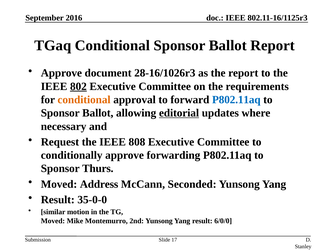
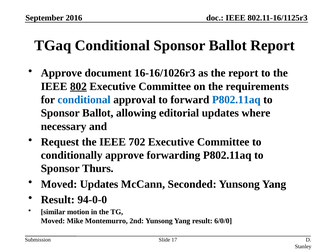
28-16/1026r3: 28-16/1026r3 -> 16-16/1026r3 (165, 73)
conditional colour: orange -> blue (84, 100)
editorial underline: present -> none (179, 113)
808: 808 -> 702 (137, 142)
Moved Address: Address -> Updates (99, 184)
35-0-0: 35-0-0 -> 94-0-0 (92, 199)
